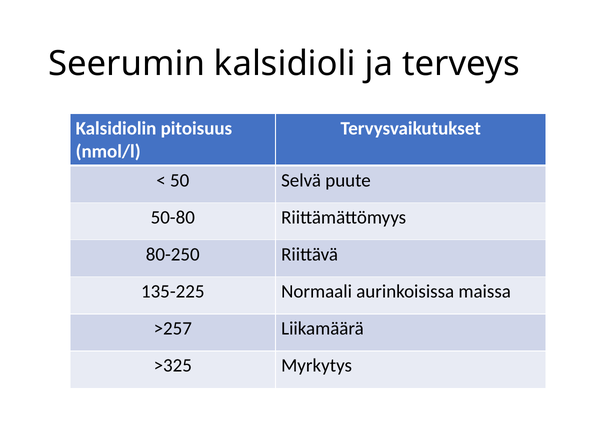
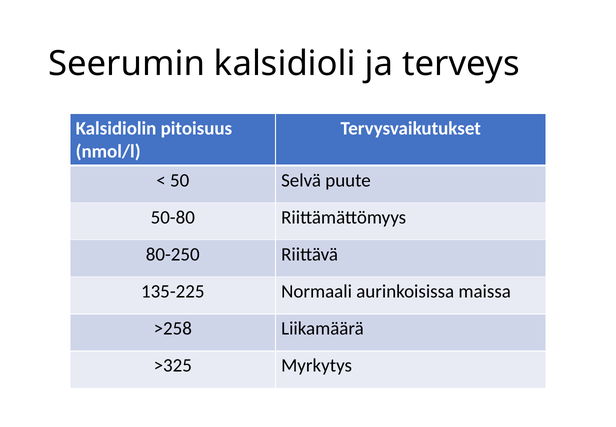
>257: >257 -> >258 (173, 328)
